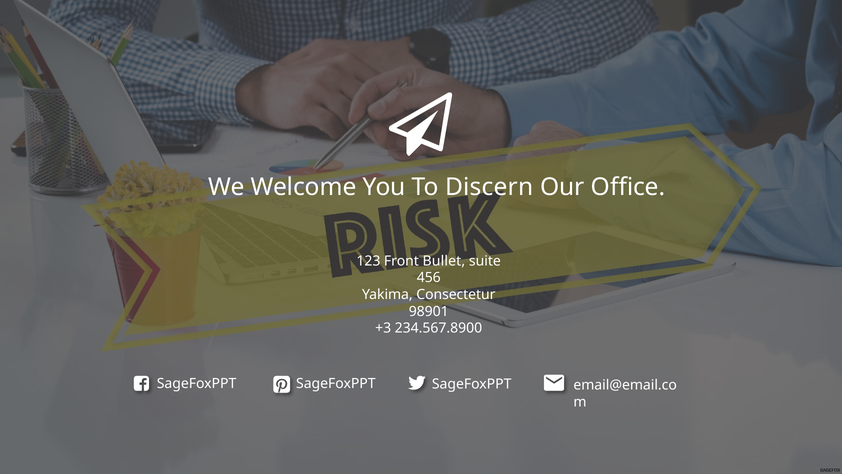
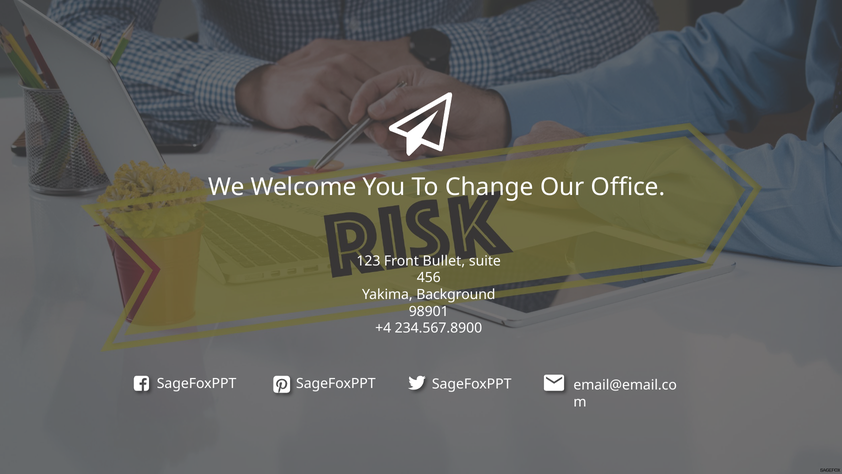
Discern: Discern -> Change (489, 187)
Consectetur: Consectetur -> Background (456, 294)
+3: +3 -> +4 (383, 328)
